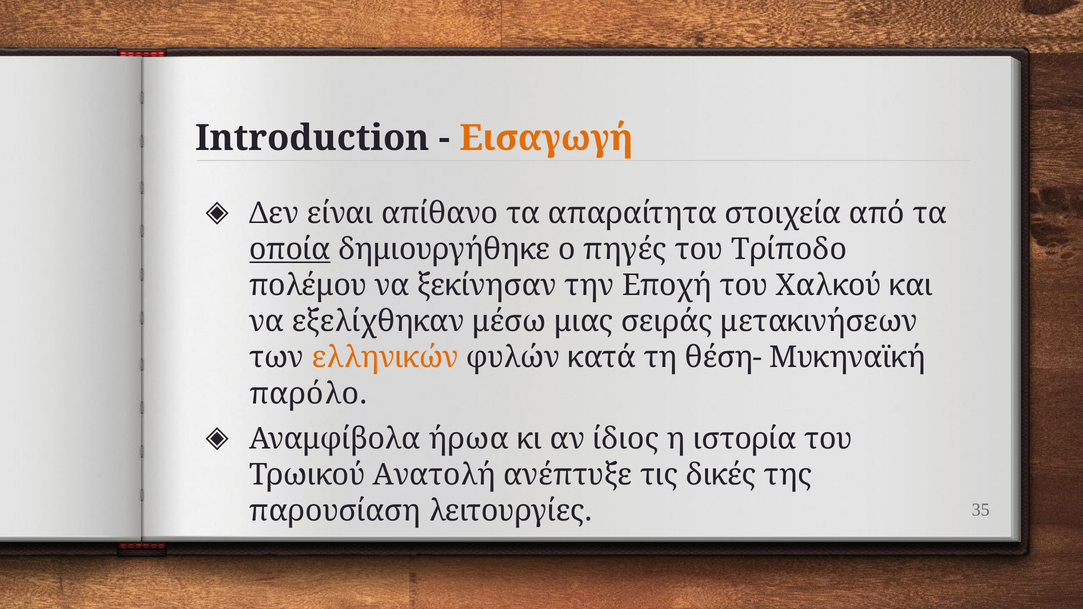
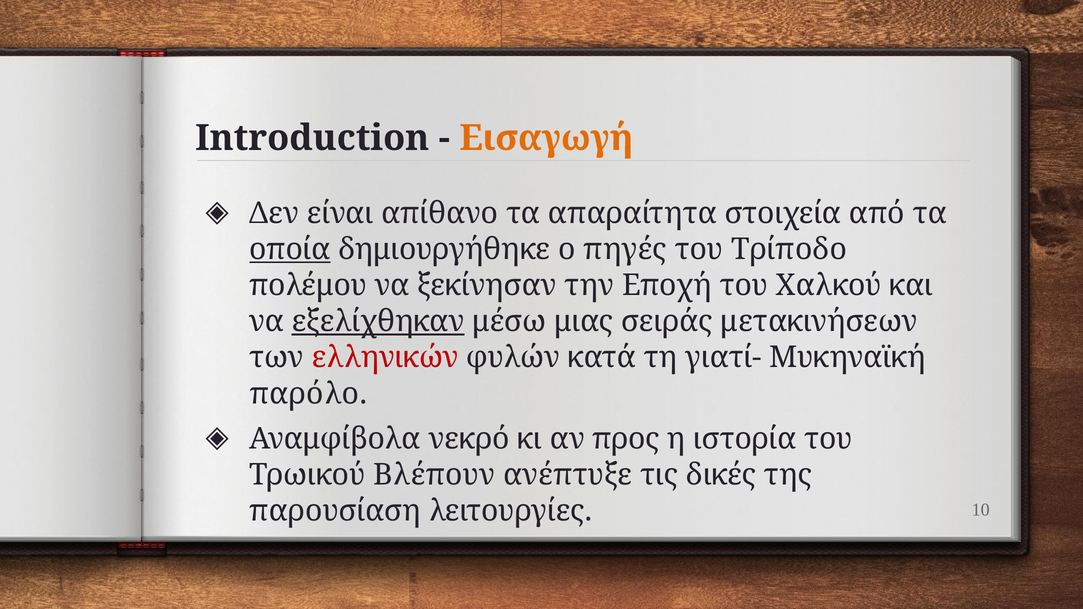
εξελίχθηκαν underline: none -> present (378, 322)
ελληνικών colour: orange -> red (385, 358)
θέση-: θέση- -> γιατί- (723, 358)
ήρωα: ήρωα -> νεκρό (469, 439)
ίδιος: ίδιος -> προς (626, 439)
Ανατολή: Ανατολή -> Βλέπουν (434, 475)
35: 35 -> 10 (981, 510)
